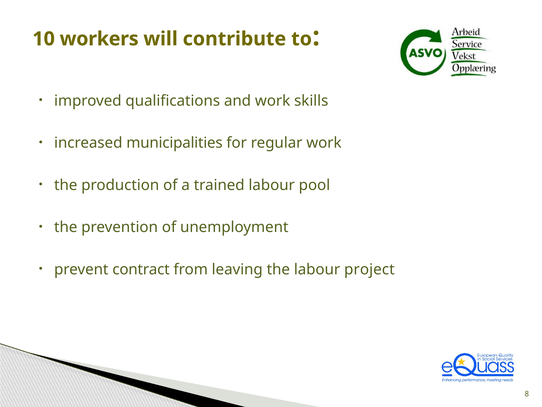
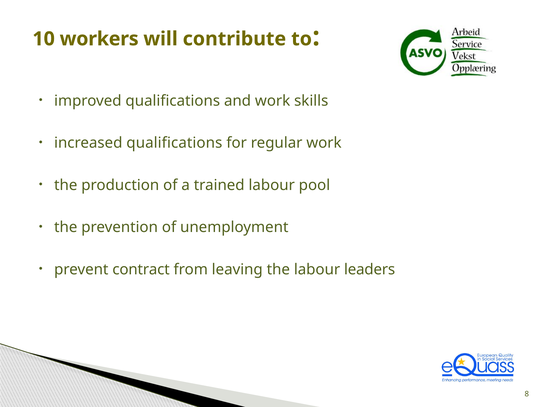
increased municipalities: municipalities -> qualifications (174, 143)
project: project -> leaders (370, 269)
